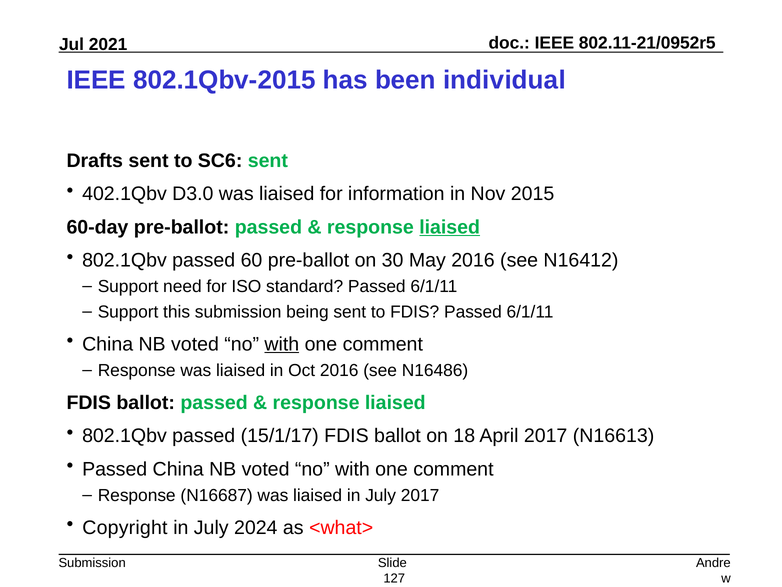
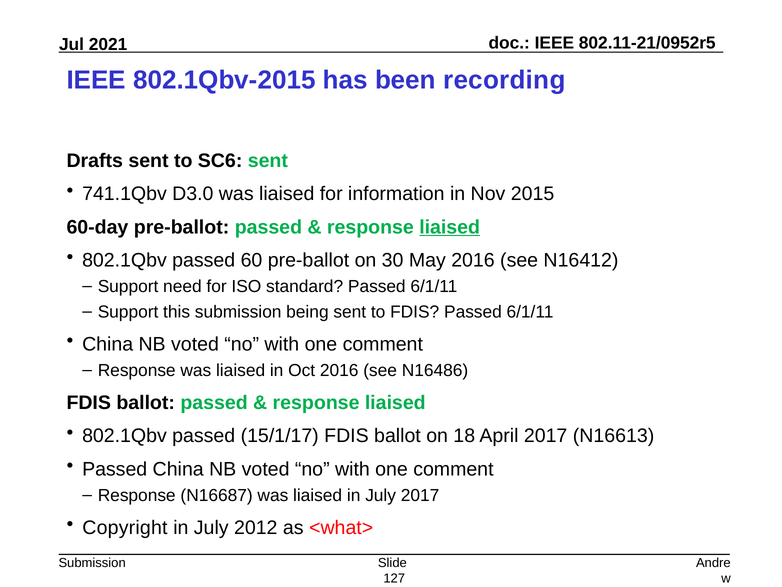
individual: individual -> recording (504, 80)
402.1Qbv: 402.1Qbv -> 741.1Qbv (124, 194)
with underline: present -> none (282, 344)
2024: 2024 -> 2012 (256, 527)
